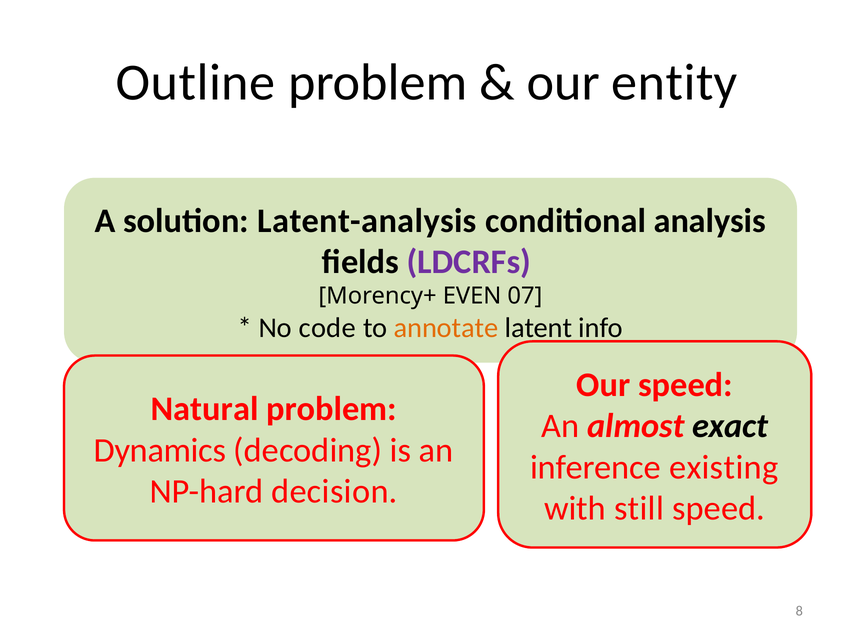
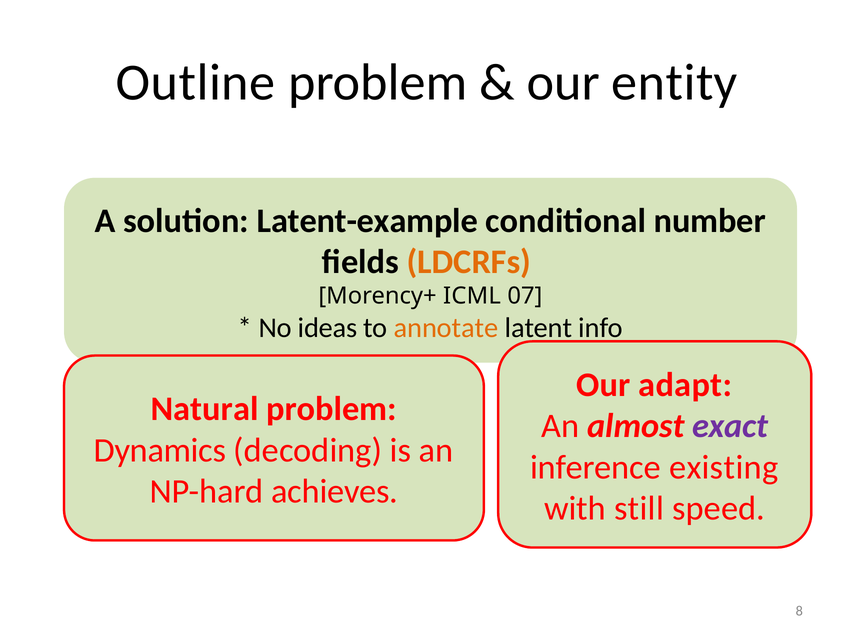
Latent-analysis: Latent-analysis -> Latent-example (367, 221)
analysis: analysis -> number (710, 221)
LDCRFs colour: purple -> orange (469, 262)
EVEN: EVEN -> ICML (472, 296)
code: code -> ideas (328, 328)
Our speed: speed -> adapt (685, 385)
exact colour: black -> purple (730, 426)
decision: decision -> achieves (335, 492)
